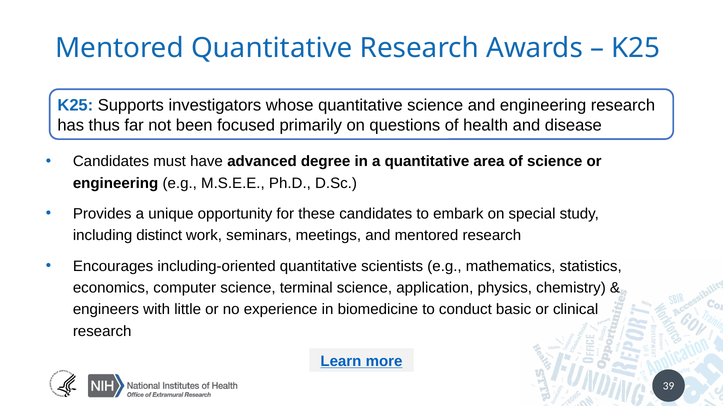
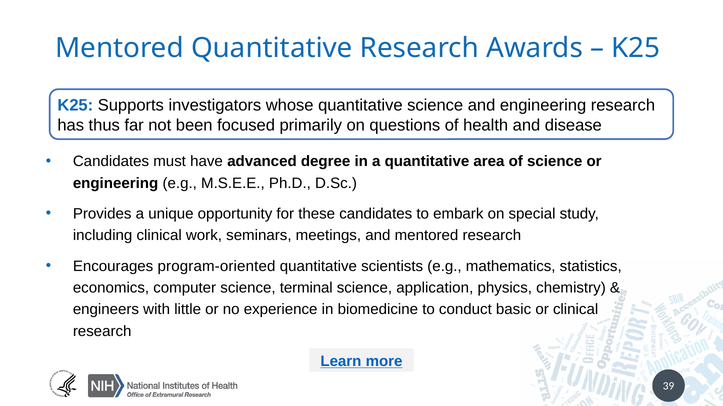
including distinct: distinct -> clinical (159, 236)
including-oriented: including-oriented -> program-oriented (216, 267)
